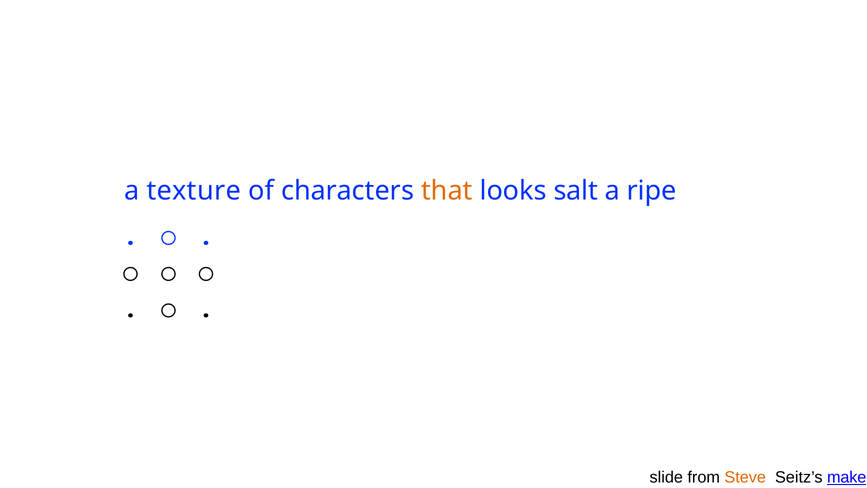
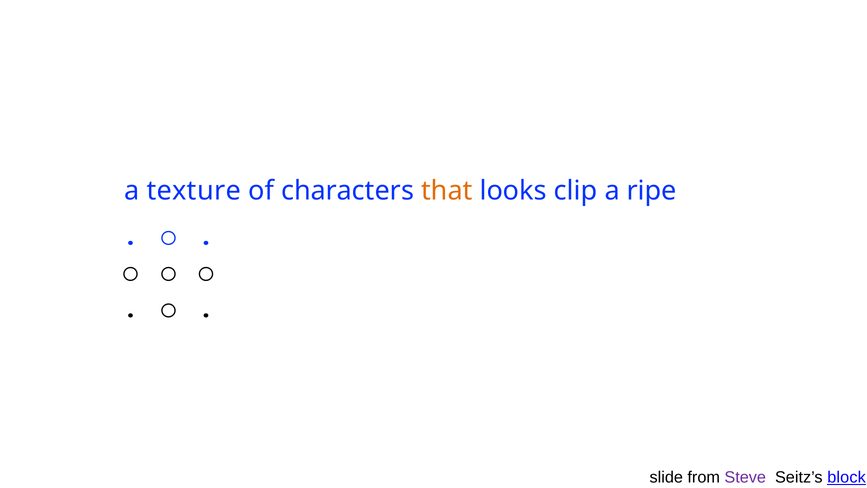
salt: salt -> clip (576, 191)
Steve colour: orange -> purple (745, 477)
make: make -> block (847, 477)
